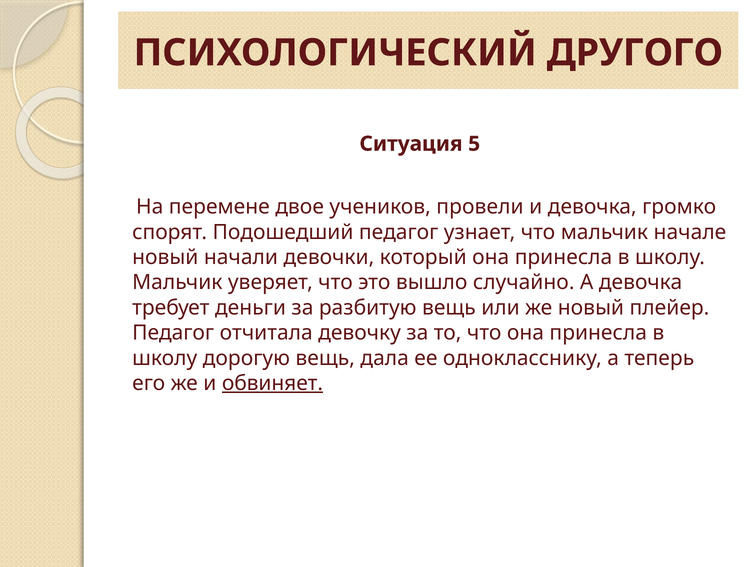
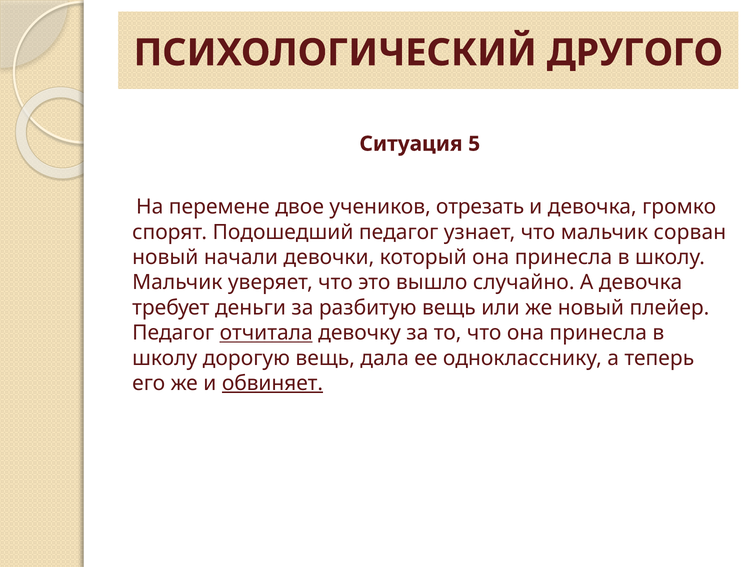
провели: провели -> отрезать (480, 207)
начале: начале -> сорван (690, 232)
отчитала underline: none -> present (266, 333)
